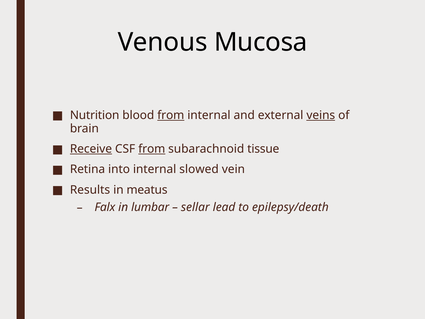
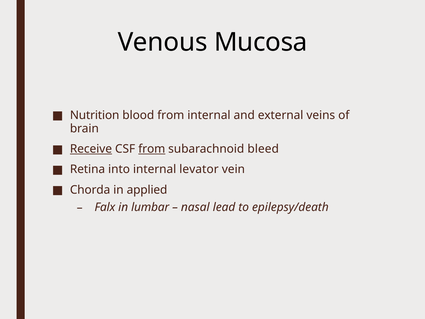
from underline: present -> none (171, 115)
veins underline: present -> none (321, 115)
tissue: tissue -> bleed (263, 149)
slowed: slowed -> levator (199, 169)
Results: Results -> Chorda (90, 190)
meatus: meatus -> applied (147, 190)
sellar: sellar -> nasal (195, 207)
